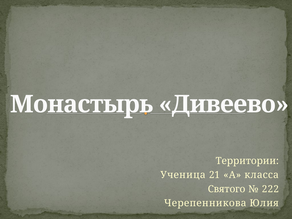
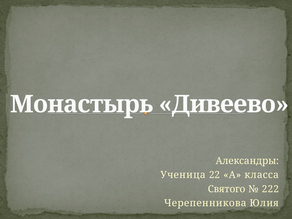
Территории: Территории -> Александры (247, 161)
21: 21 -> 22 (215, 175)
